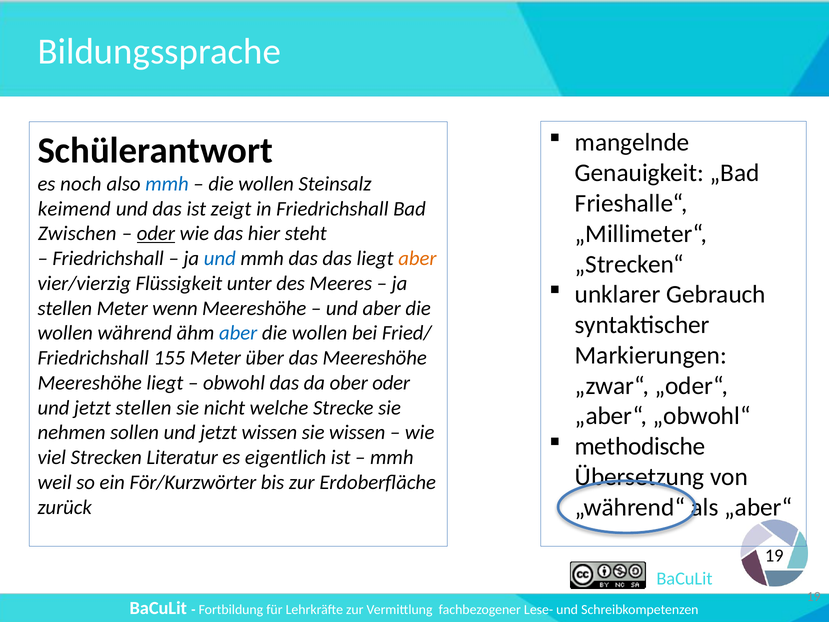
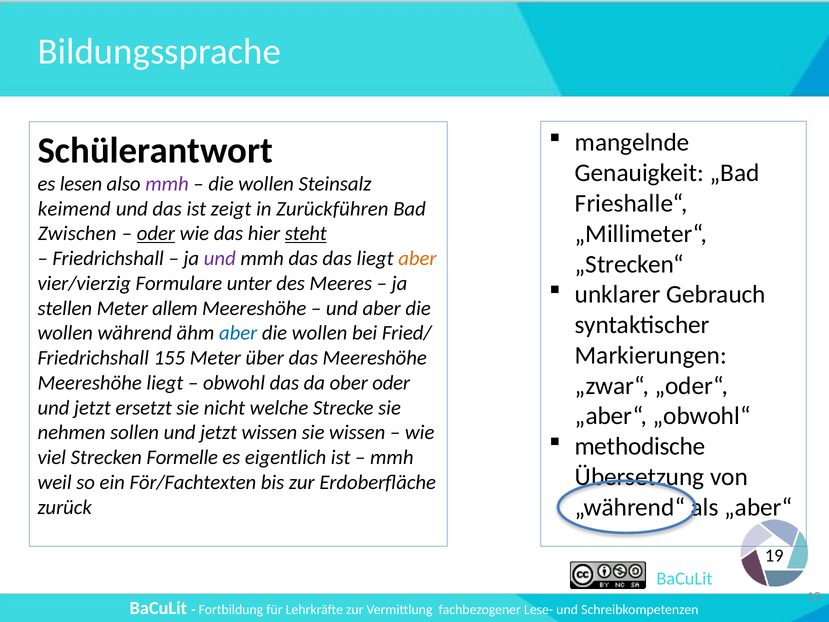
noch: noch -> lesen (81, 184)
mmh colour: blue -> purple (167, 184)
in Friedrichshall: Friedrichshall -> Zurückführen (332, 209)
steht underline: none -> present (306, 234)
und colour: blue -> purple (220, 258)
Flüssigkeit: Flüssigkeit -> Formulare (179, 283)
wenn: wenn -> allem (175, 308)
jetzt stellen: stellen -> ersetzt (144, 408)
Literatur: Literatur -> Formelle (182, 457)
För/Kurzwörter: För/Kurzwörter -> För/Fachtexten (193, 482)
